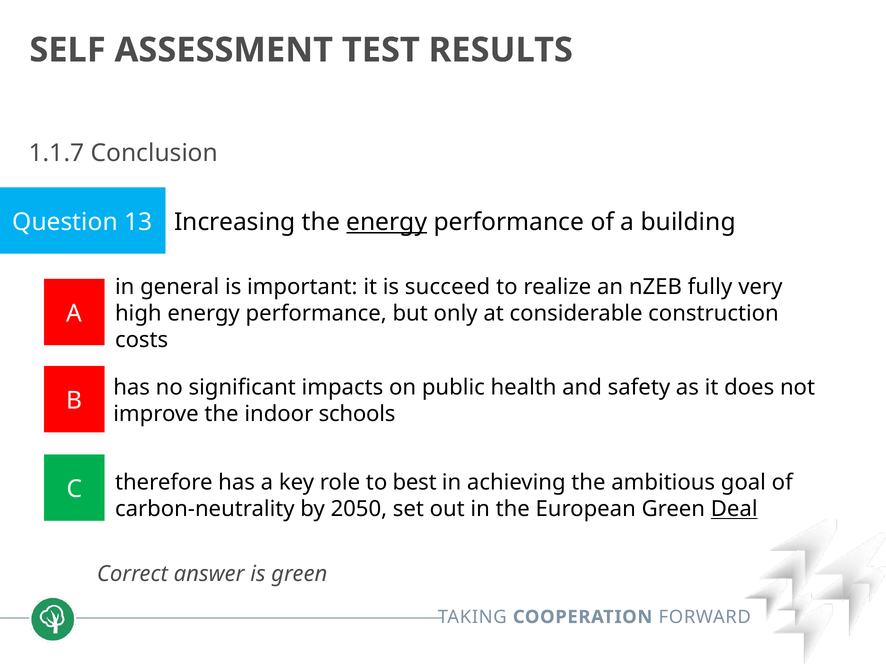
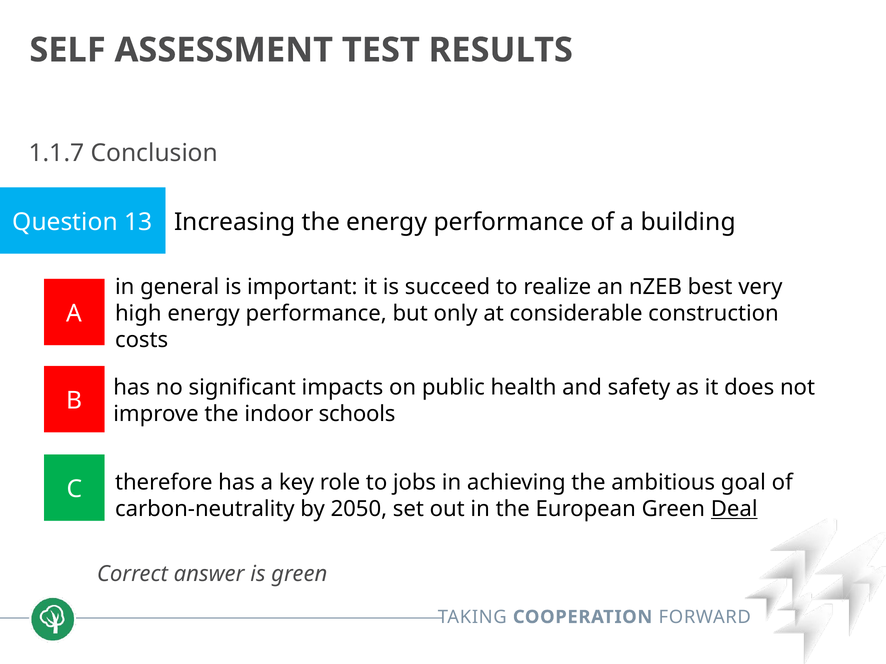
energy underline: present -> none (387, 222)
fully: fully -> best (710, 287)
best: best -> jobs (415, 483)
